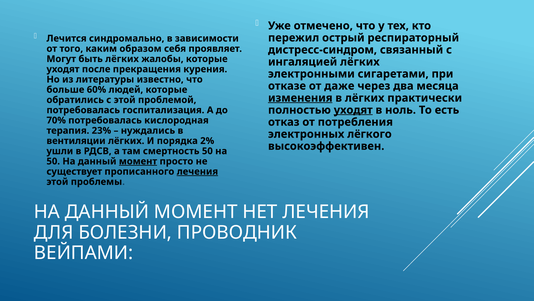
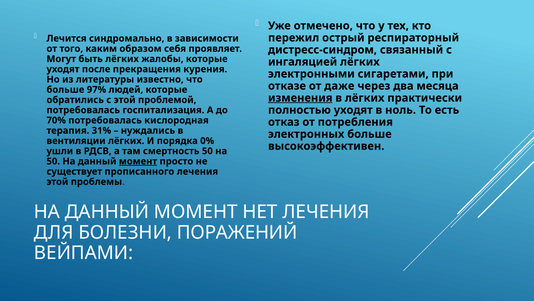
60%: 60% -> 97% (96, 89)
уходят underline: present -> none (353, 110)
23%: 23% -> 31% (101, 130)
электронных лёгкого: лёгкого -> больше (369, 134)
2%: 2% -> 0% (207, 141)
лечения underline: present -> none (197, 171)
ПРОВОДНИК: ПРОВОДНИК -> ПОРАЖЕНИЙ (237, 232)
